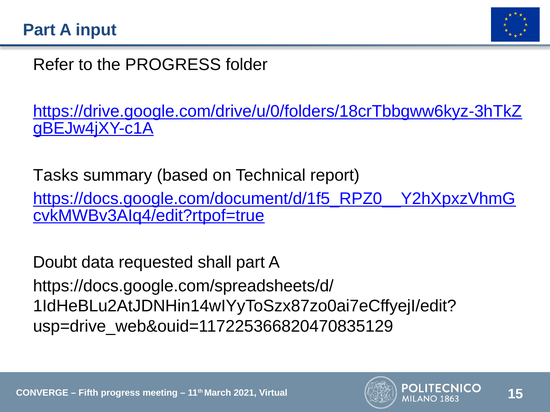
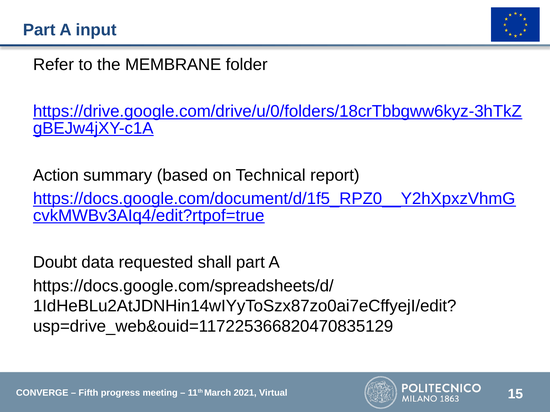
the PROGRESS: PROGRESS -> MEMBRANE (173, 65)
Tasks: Tasks -> Action (56, 175)
